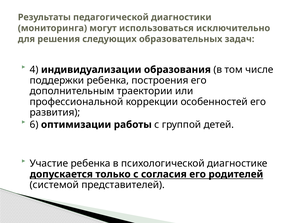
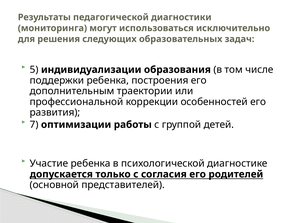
4: 4 -> 5 (34, 70)
6: 6 -> 7 (34, 125)
системой: системой -> основной (54, 185)
